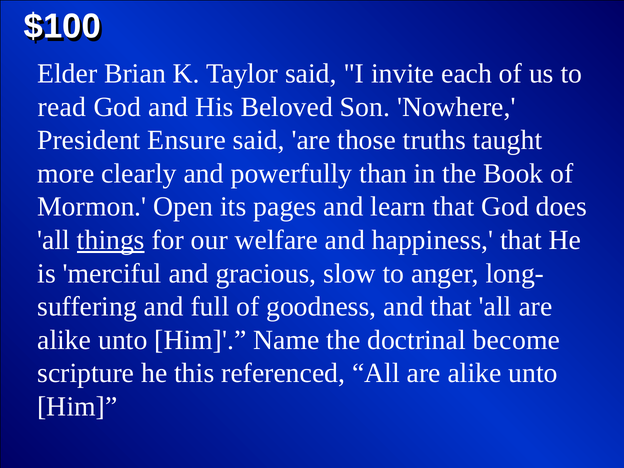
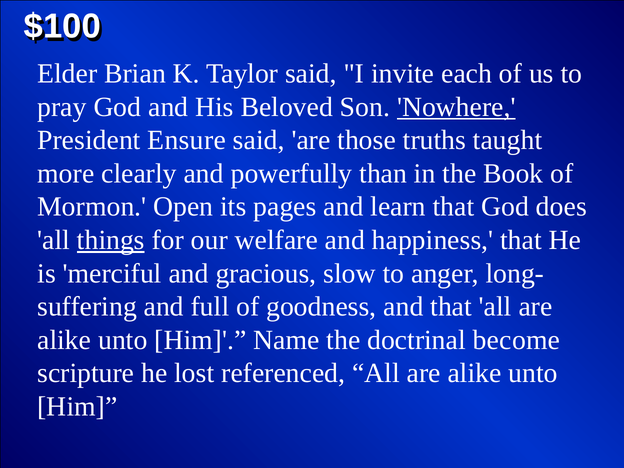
read: read -> pray (62, 107)
Nowhere underline: none -> present (456, 107)
this: this -> lost (194, 373)
